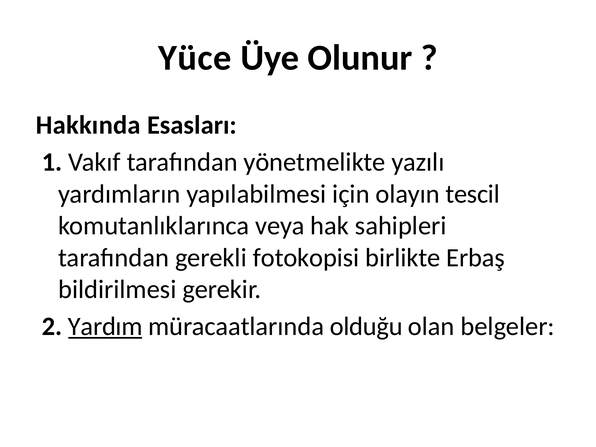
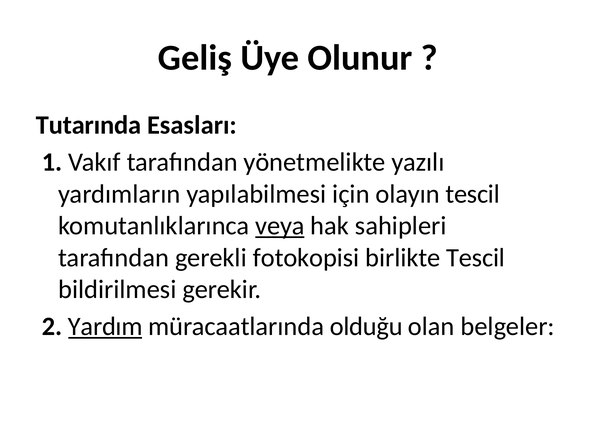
Yüce: Yüce -> Geliş (195, 58)
Hakkında: Hakkında -> Tutarında (88, 125)
veya underline: none -> present (280, 226)
birlikte Erbaş: Erbaş -> Tescil (476, 258)
